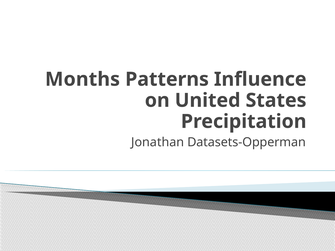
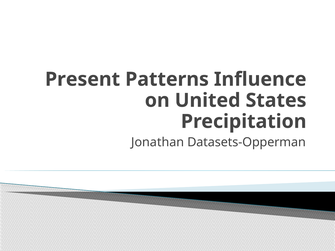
Months: Months -> Present (83, 79)
